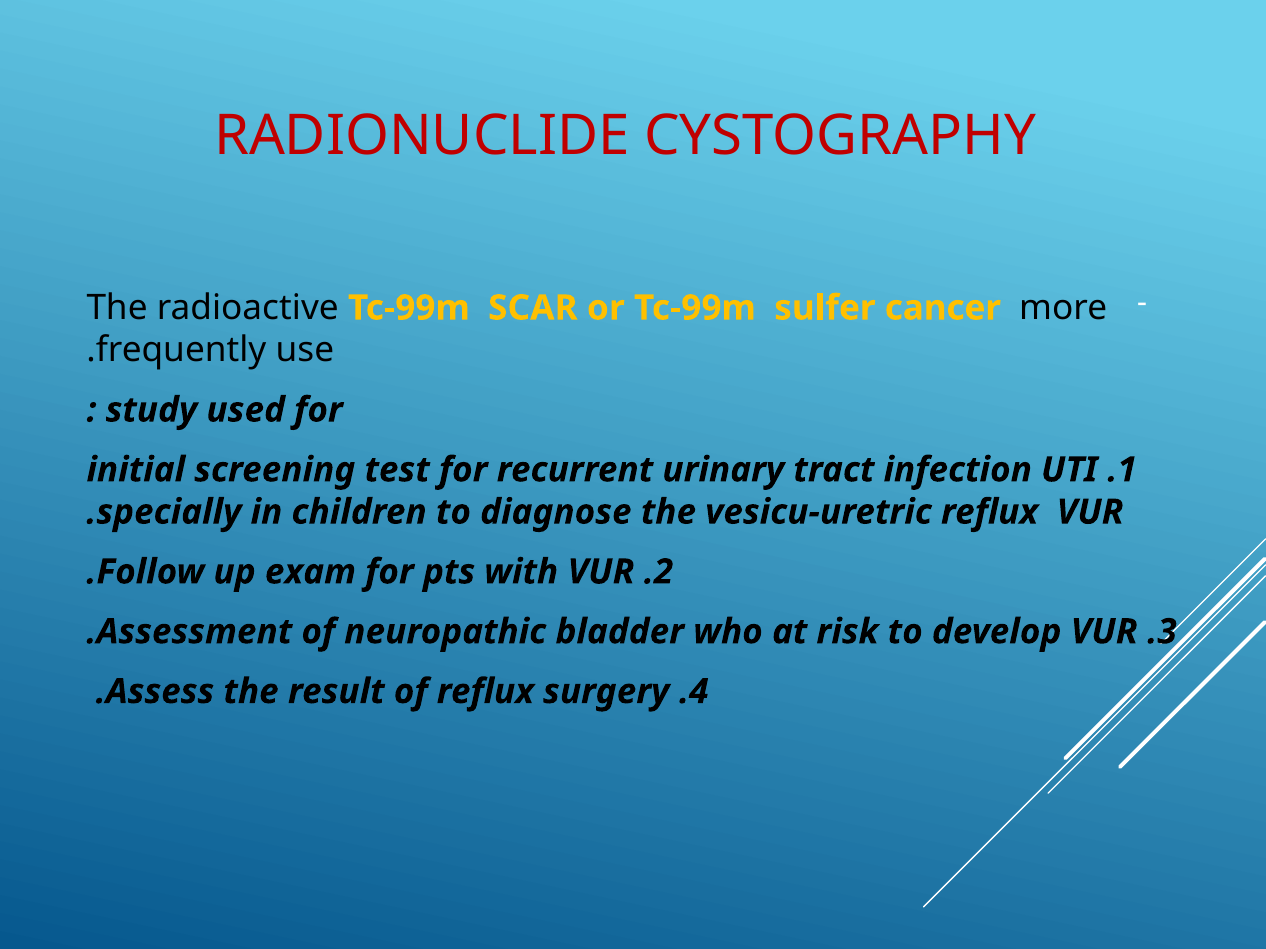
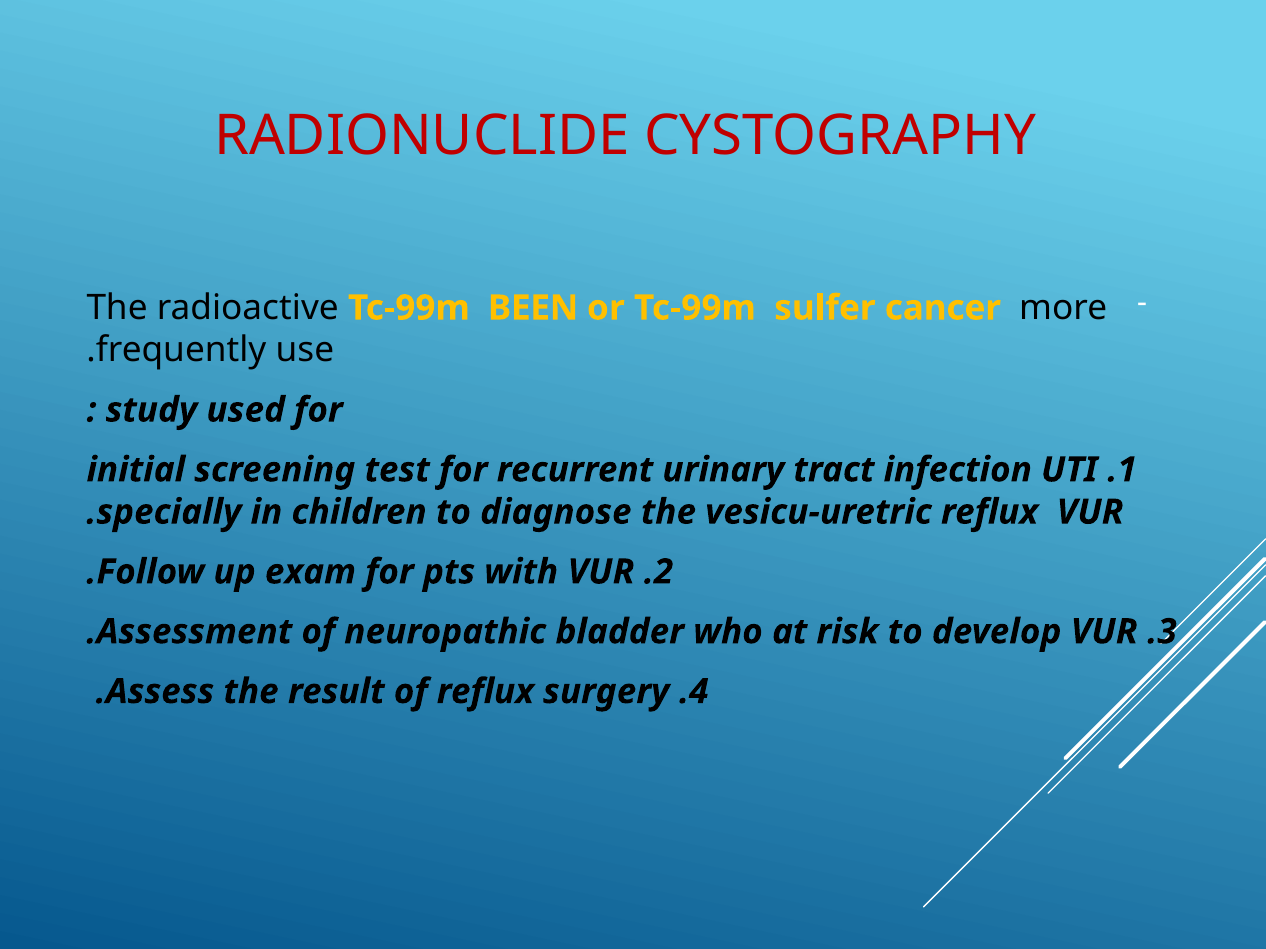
SCAR: SCAR -> BEEN (533, 308)
